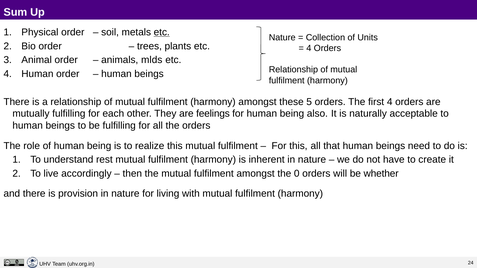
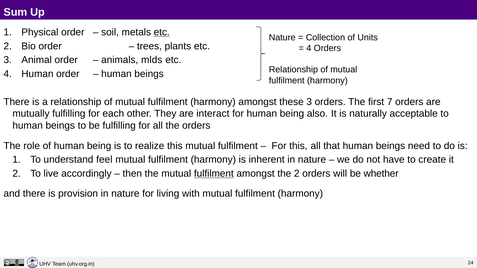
these 5: 5 -> 3 (309, 102)
first 4: 4 -> 7 (390, 102)
feelings: feelings -> interact (213, 114)
rest: rest -> feel (104, 160)
fulfilment underline: none -> present (214, 174)
the 0: 0 -> 2 (297, 174)
